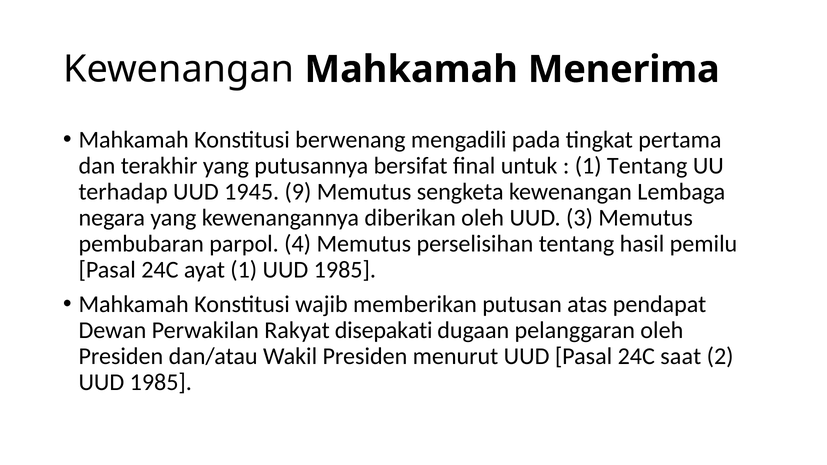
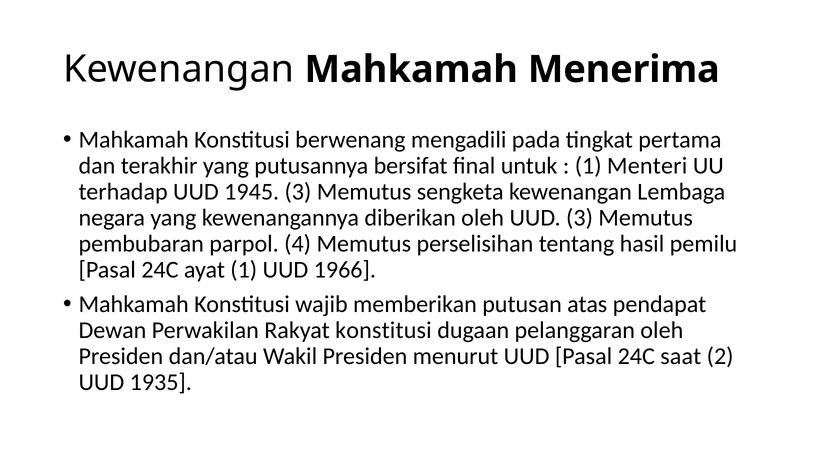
1 Tentang: Tentang -> Menteri (647, 166)
1945 9: 9 -> 3 (298, 192)
1 UUD 1985: 1985 -> 1966 (345, 270)
Rakyat disepakati: disepakati -> konstitusi (383, 330)
1985: 1985 -> 1935 (161, 382)
